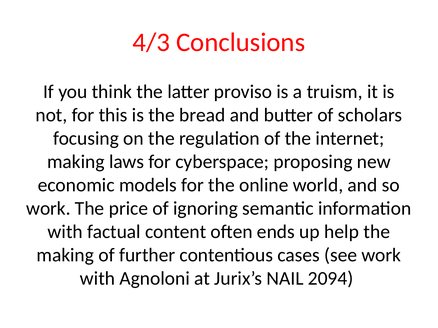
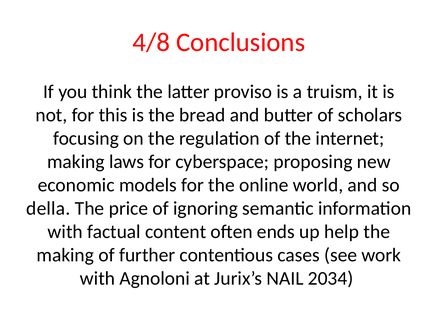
4/3: 4/3 -> 4/8 (151, 42)
work: work -> della (48, 209)
2094: 2094 -> 2034 (331, 279)
